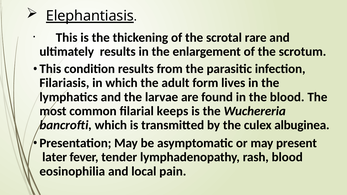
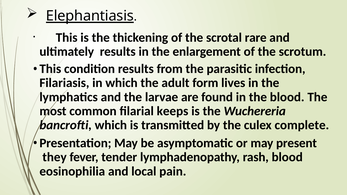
albuginea: albuginea -> complete (302, 125)
later: later -> they (55, 157)
